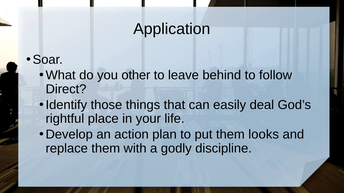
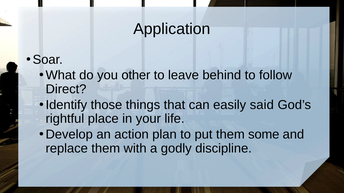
deal: deal -> said (262, 105)
looks: looks -> some (264, 135)
